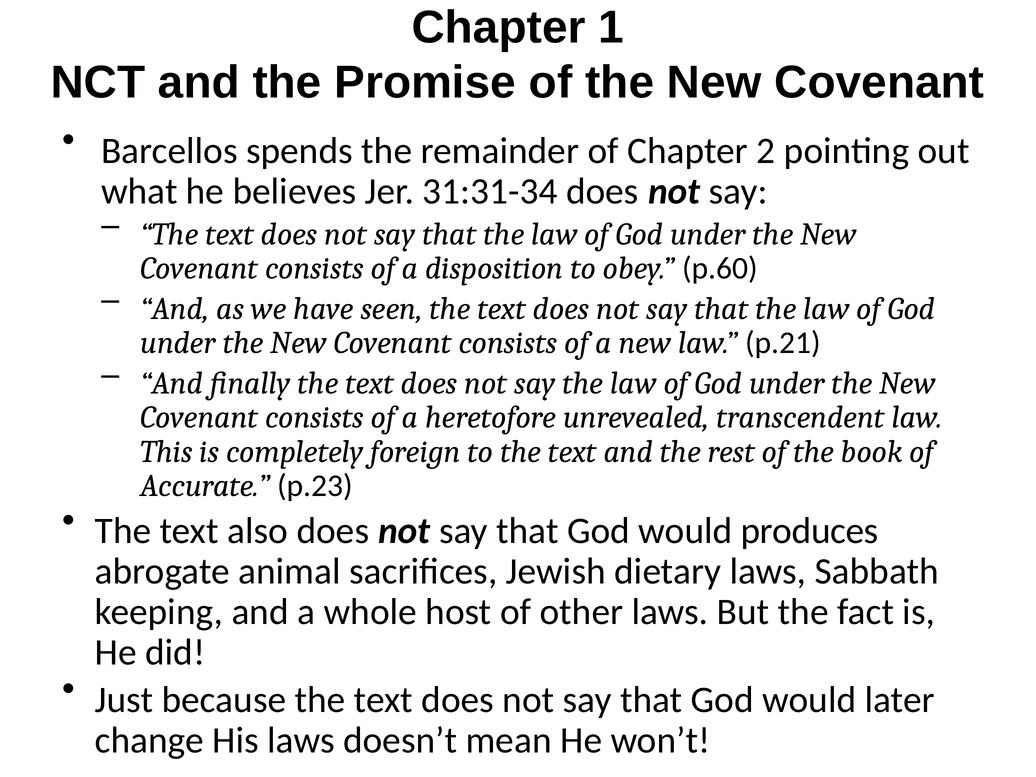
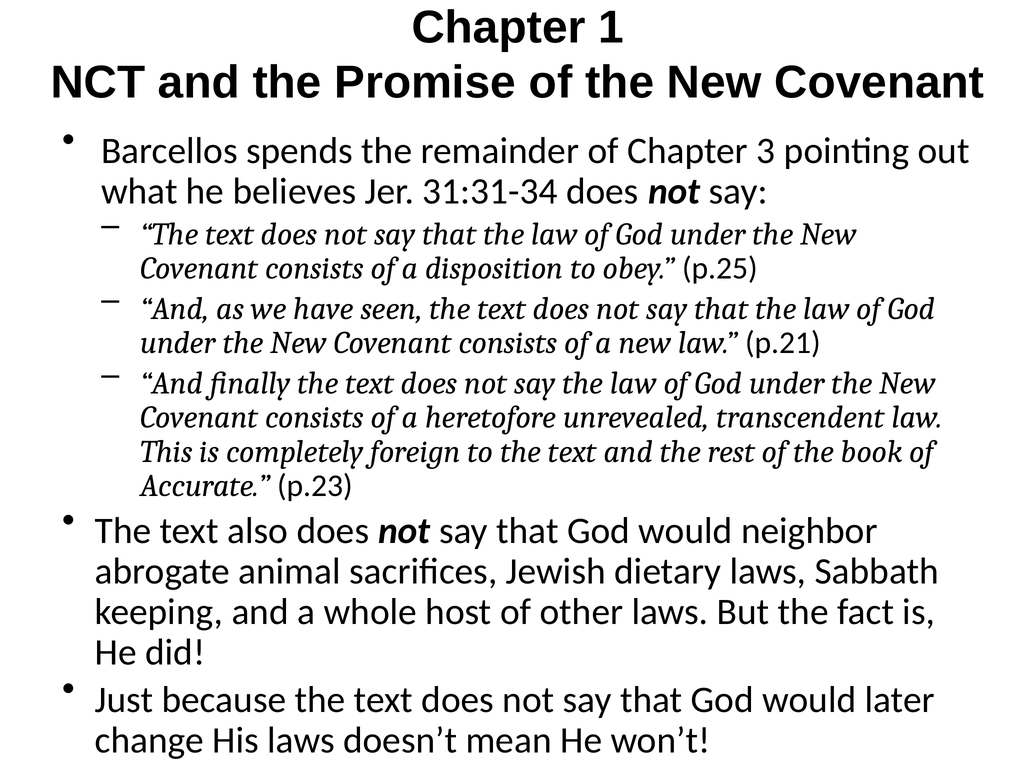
2: 2 -> 3 (766, 151)
p.60: p.60 -> p.25 (720, 268)
produces: produces -> neighbor (809, 531)
